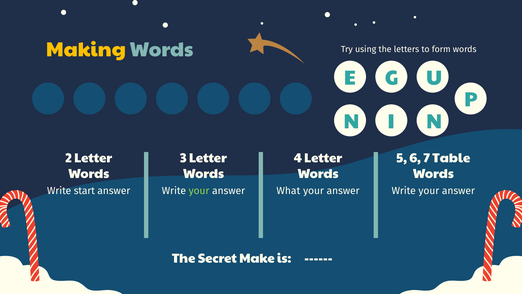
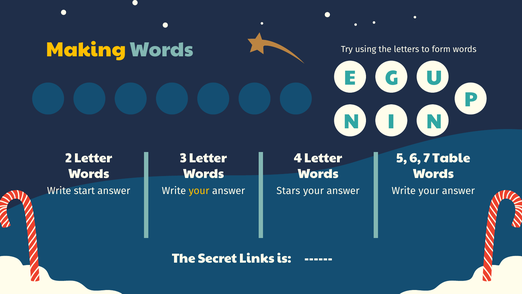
your colour: light green -> yellow (199, 191)
What: What -> Stars (288, 191)
Make: Make -> Links (257, 258)
